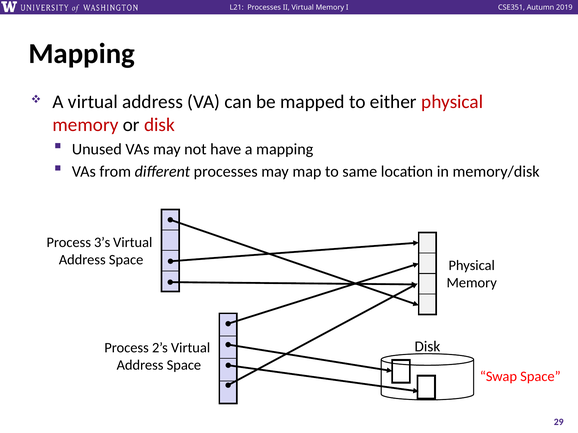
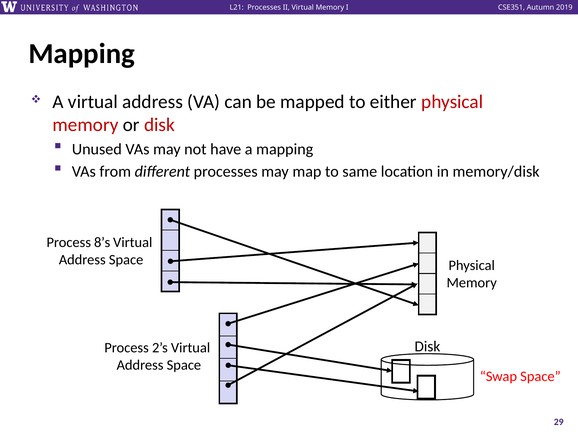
3’s: 3’s -> 8’s (102, 243)
